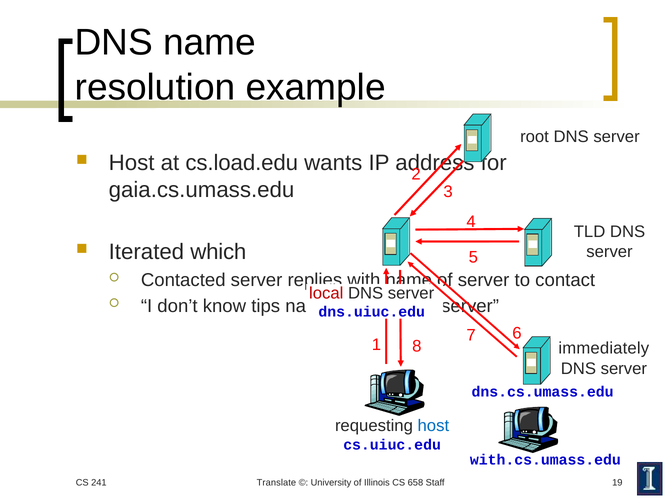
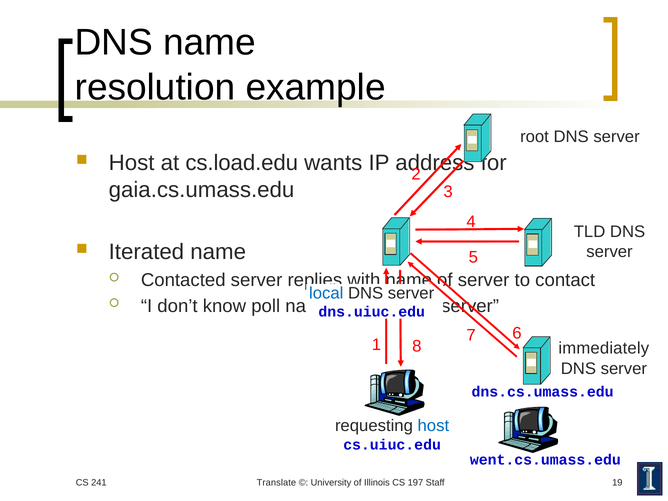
Iterated which: which -> name (218, 252)
local colour: red -> blue (326, 293)
tips: tips -> poll (266, 306)
with.cs.umass.edu: with.cs.umass.edu -> went.cs.umass.edu (545, 460)
658: 658 -> 197 (415, 483)
